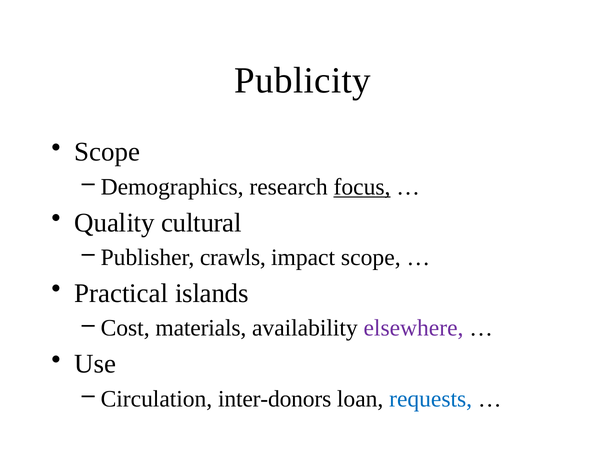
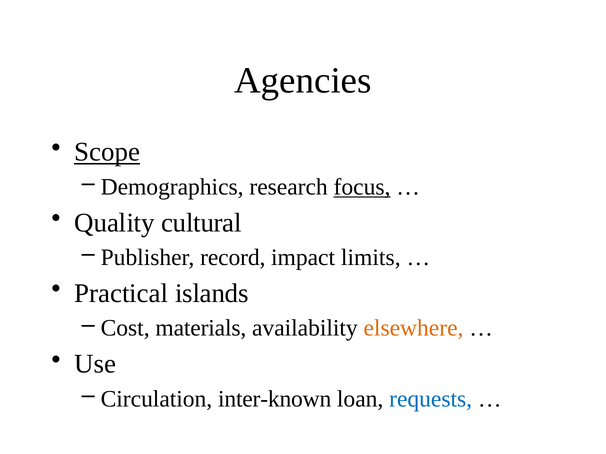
Publicity: Publicity -> Agencies (303, 81)
Scope underline: none -> present (107, 152)
crawls: crawls -> record (233, 258)
impact scope: scope -> limits (371, 258)
elsewhere colour: purple -> orange (414, 329)
inter-donors: inter-donors -> inter-known (275, 399)
